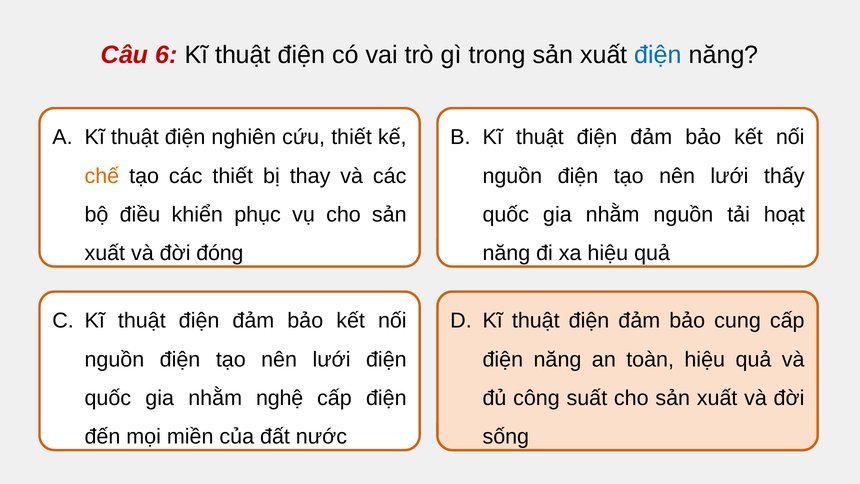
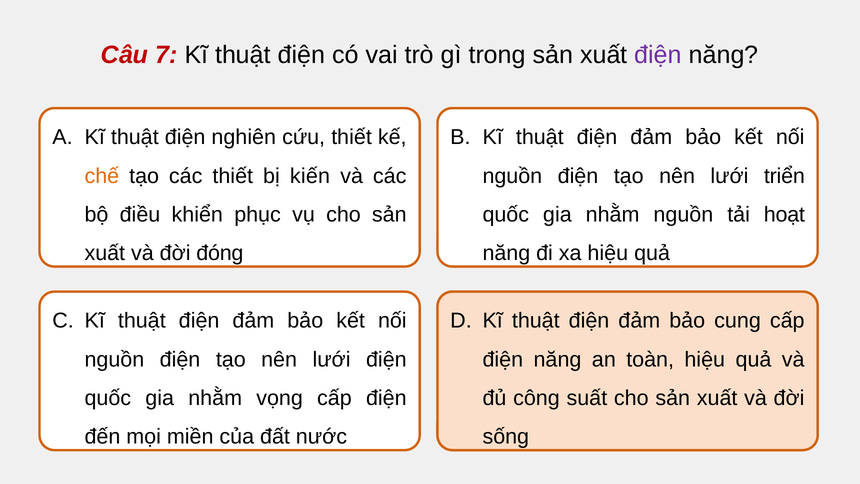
6: 6 -> 7 (166, 55)
điện colour: blue -> purple (658, 55)
thay: thay -> kiến (310, 176)
thấy: thấy -> triển (784, 176)
nghệ: nghệ -> vọng (280, 398)
